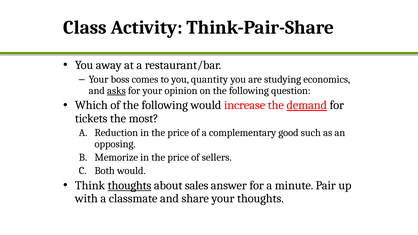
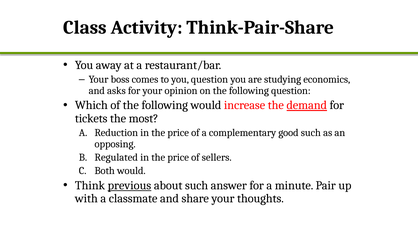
you quantity: quantity -> question (209, 79)
asks underline: present -> none (116, 91)
Memorize: Memorize -> Regulated (116, 157)
Think thoughts: thoughts -> previous (129, 185)
about sales: sales -> such (197, 185)
